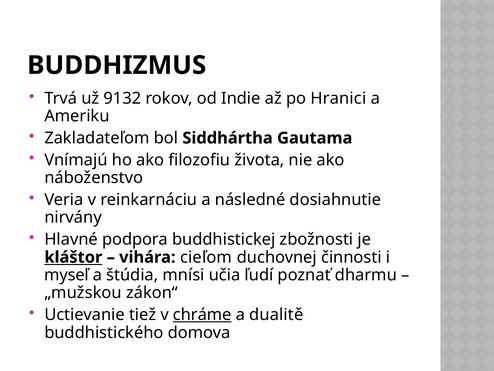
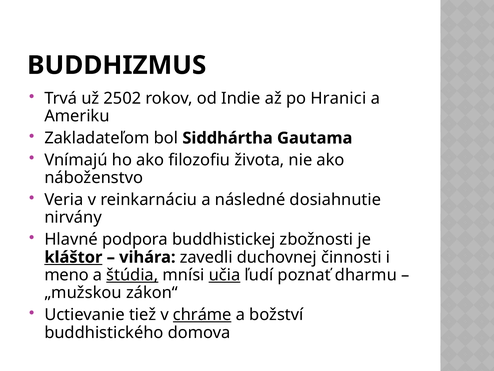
9132: 9132 -> 2502 (122, 98)
cieľom: cieľom -> zavedli (206, 257)
myseľ: myseľ -> meno (67, 275)
štúdia underline: none -> present (132, 275)
učia underline: none -> present (225, 275)
dualitě: dualitě -> božství (276, 314)
